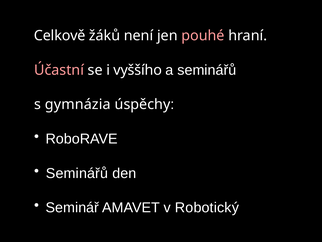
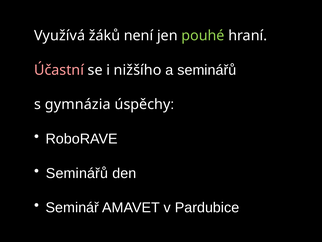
Celkově: Celkově -> Využívá (60, 36)
pouhé colour: pink -> light green (203, 36)
vyššího: vyššího -> nižšího (138, 70)
Robotický: Robotický -> Pardubice (207, 207)
